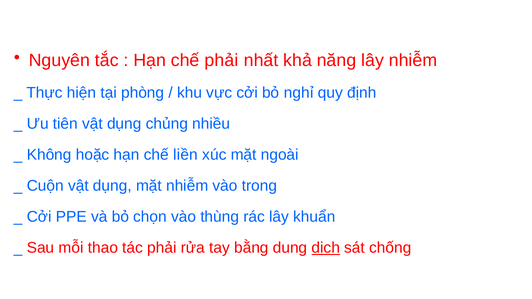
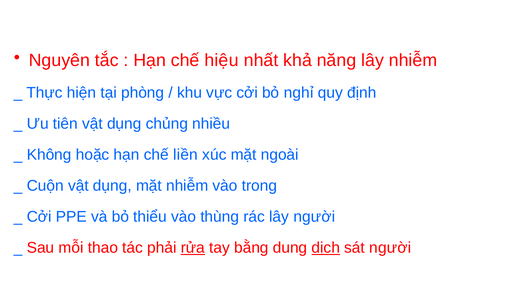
chế phải: phải -> hiệu (222, 60)
chọn: chọn -> thiểu (150, 217)
lây khuẩn: khuẩn -> người (314, 217)
rửa underline: none -> present (193, 248)
sát chống: chống -> người (390, 248)
